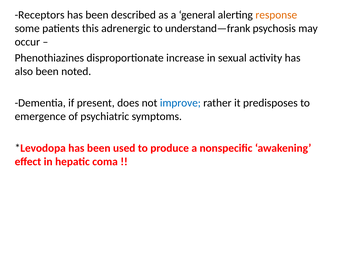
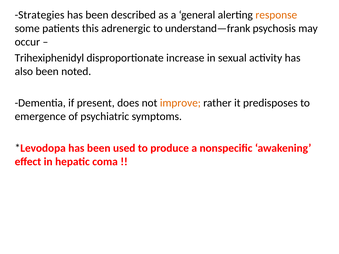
Receptors: Receptors -> Strategies (40, 15)
Phenothiazines: Phenothiazines -> Trihexiphenidyl (49, 58)
improve colour: blue -> orange (180, 103)
